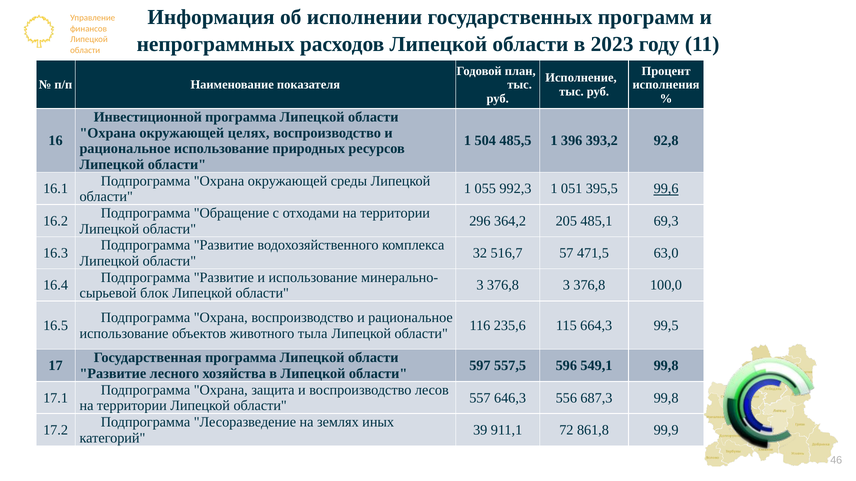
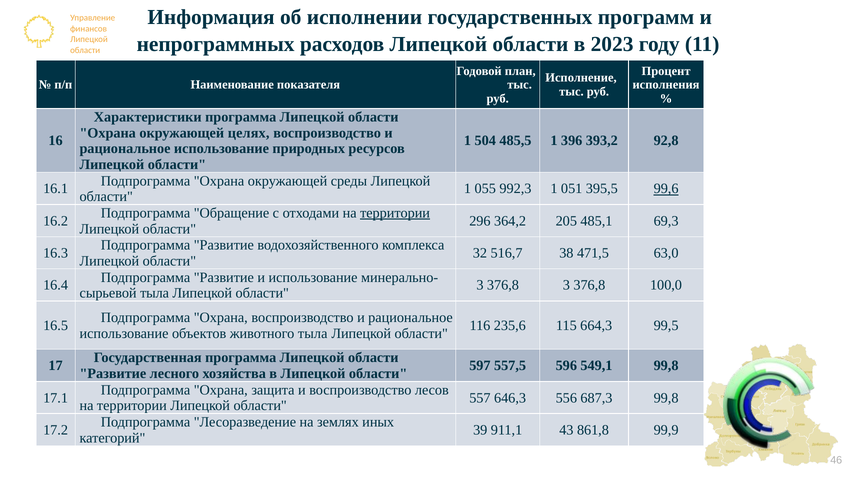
Инвестиционной: Инвестиционной -> Характеристики (148, 117)
территории underline: none -> present (395, 213)
57: 57 -> 38 (566, 253)
блок: блок -> тыла (155, 293)
72: 72 -> 43 (566, 430)
